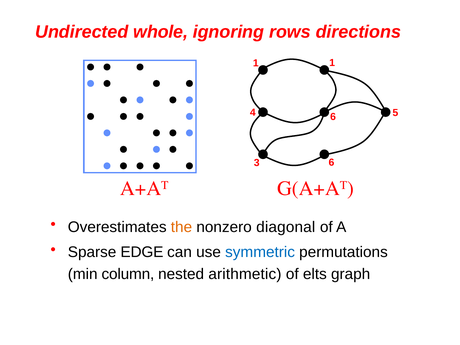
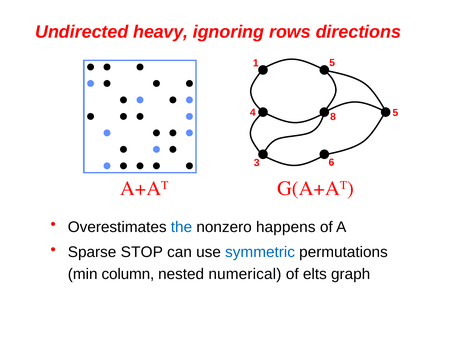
whole: whole -> heavy (161, 32)
1 1: 1 -> 5 (332, 63)
4 6: 6 -> 8 (333, 117)
the colour: orange -> blue (181, 227)
diagonal: diagonal -> happens (286, 227)
EDGE: EDGE -> STOP (142, 252)
arithmetic: arithmetic -> numerical (245, 274)
